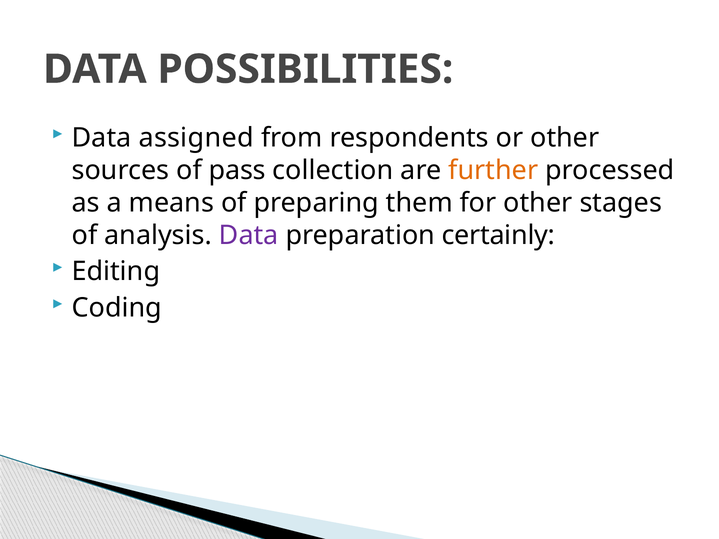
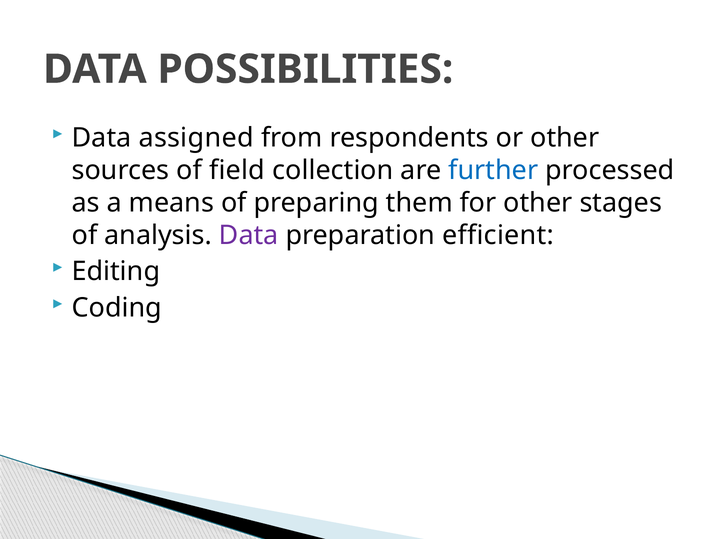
pass: pass -> field (237, 170)
further colour: orange -> blue (493, 170)
certainly: certainly -> efficient (498, 235)
